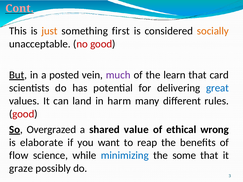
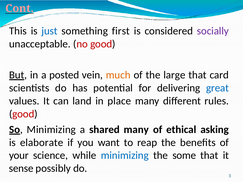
just colour: orange -> blue (49, 31)
socially colour: orange -> purple (213, 31)
much colour: purple -> orange (118, 75)
learn: learn -> large (174, 75)
harm: harm -> place (119, 101)
So Overgrazed: Overgrazed -> Minimizing (51, 130)
shared value: value -> many (136, 130)
wrong: wrong -> asking (215, 130)
flow: flow -> your (19, 156)
graze: graze -> sense (21, 169)
